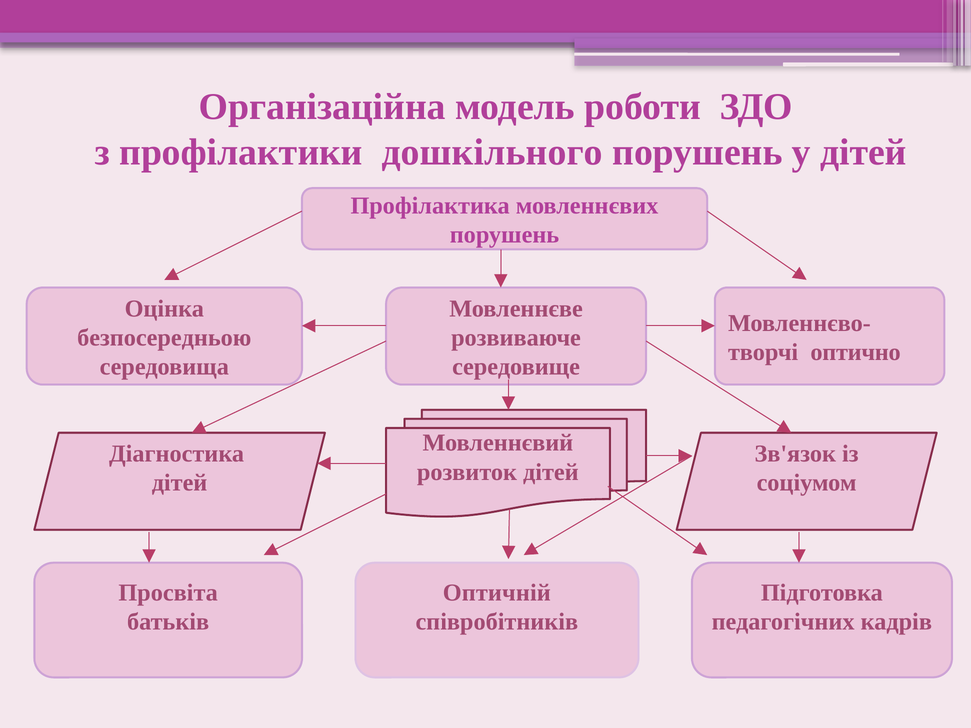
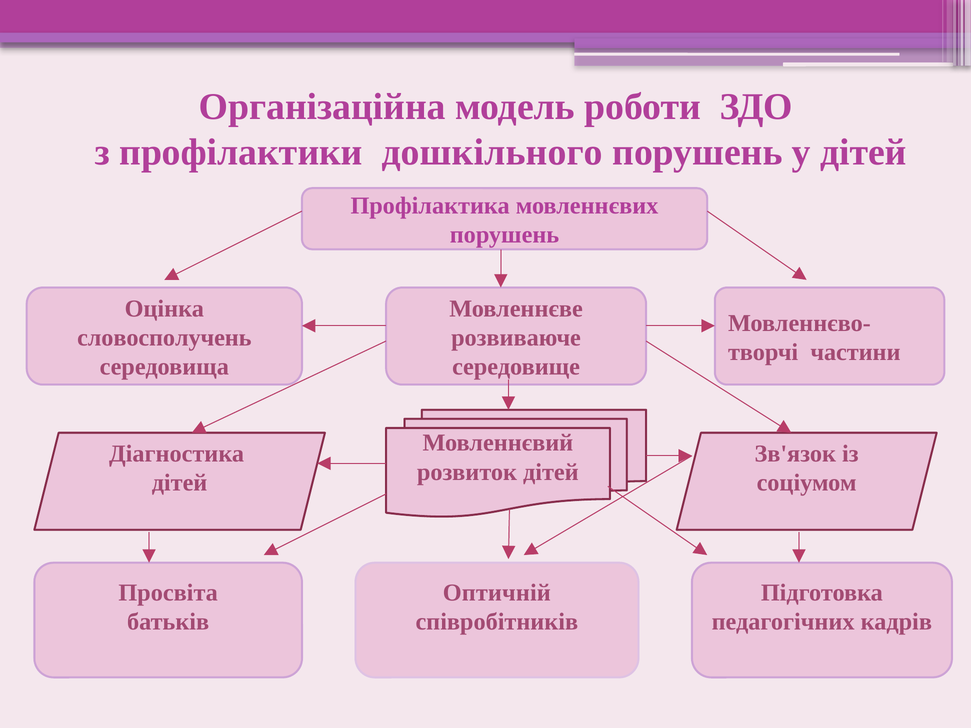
безпосередньою: безпосередньою -> словосполучень (164, 338)
оптично: оптично -> частини (855, 352)
